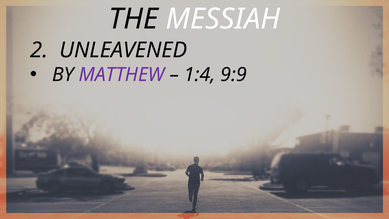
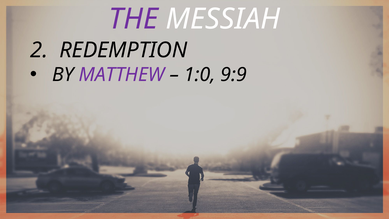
THE colour: black -> purple (133, 19)
UNLEAVENED: UNLEAVENED -> REDEMPTION (123, 50)
1:4: 1:4 -> 1:0 (200, 75)
